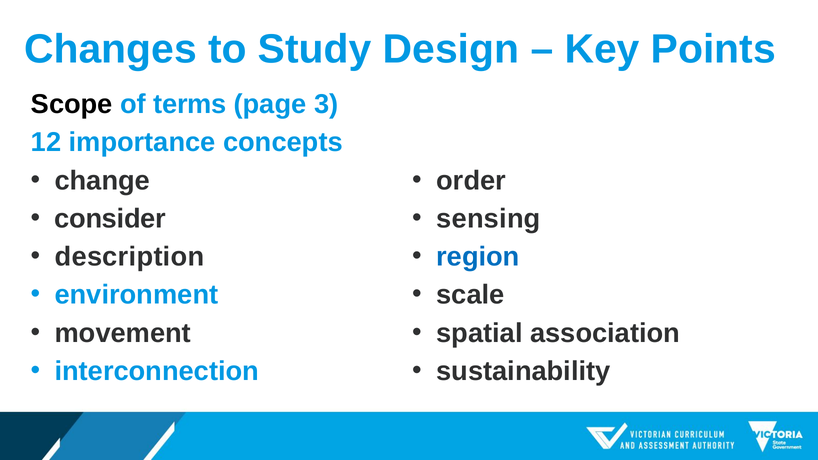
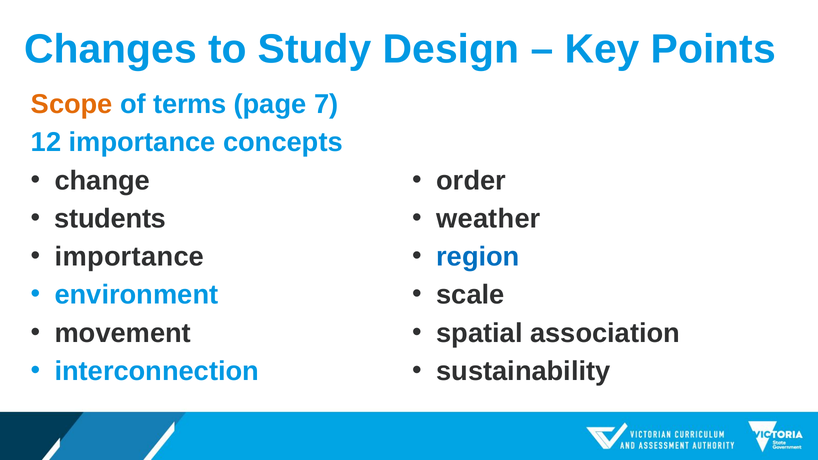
Scope colour: black -> orange (72, 104)
3: 3 -> 7 (326, 104)
consider: consider -> students (110, 219)
sensing: sensing -> weather (488, 219)
description: description -> importance (129, 257)
